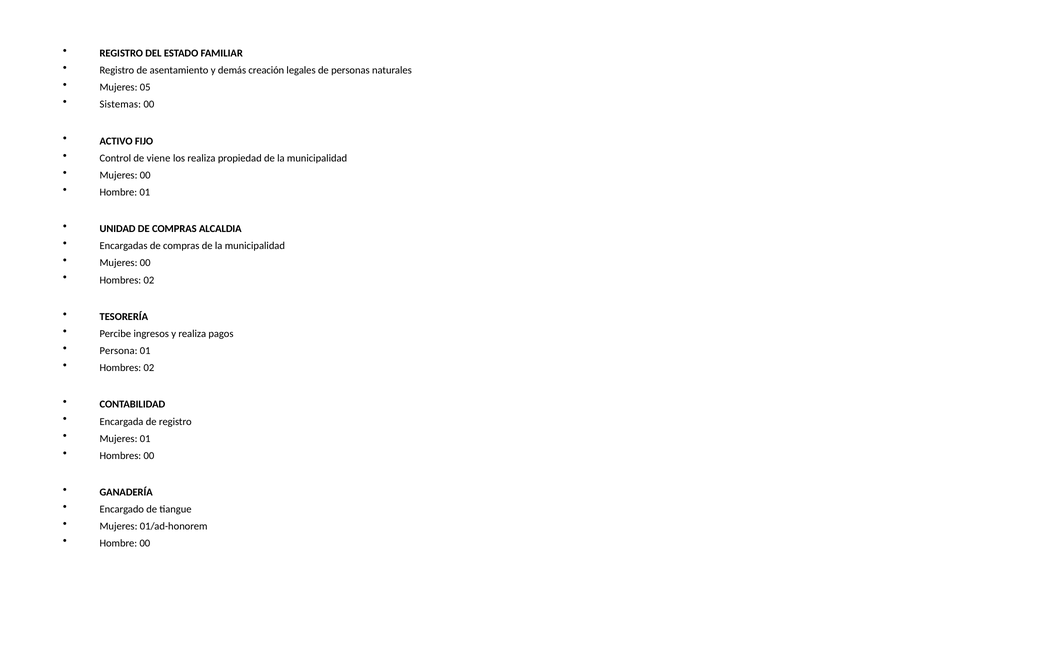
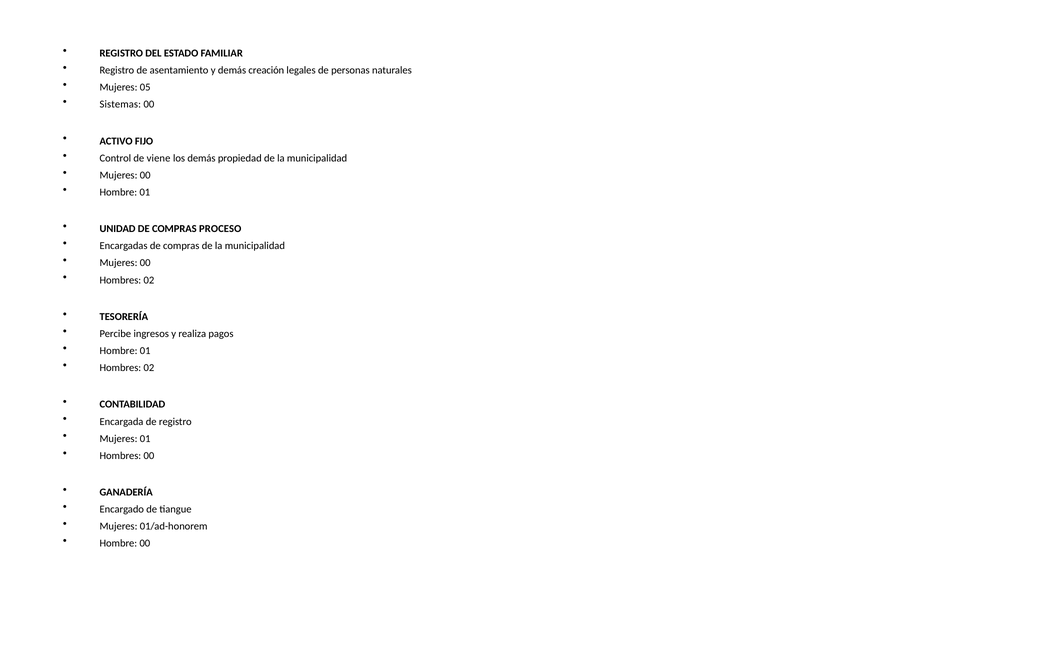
los realiza: realiza -> demás (201, 158)
ALCALDIA: ALCALDIA -> PROCESO (220, 229)
Persona: Persona -> Hombre (119, 351)
